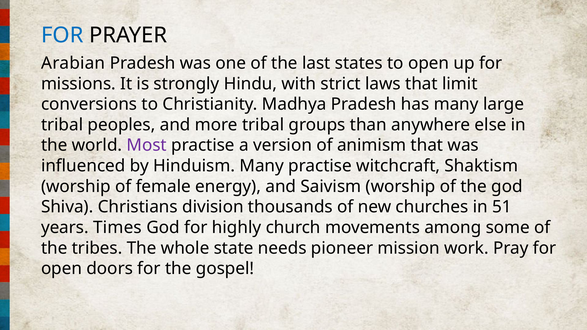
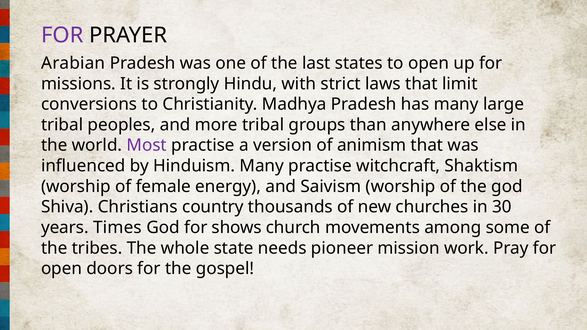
FOR colour: blue -> purple (62, 35)
division: division -> country (213, 207)
51: 51 -> 30 (502, 207)
highly: highly -> shows (237, 228)
